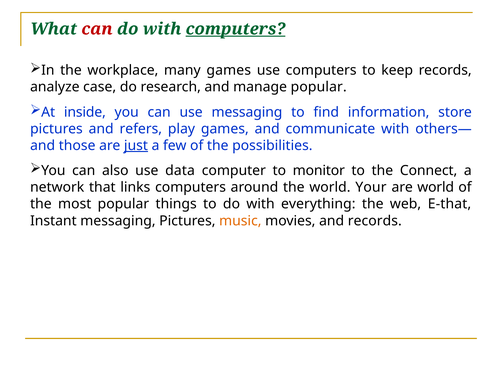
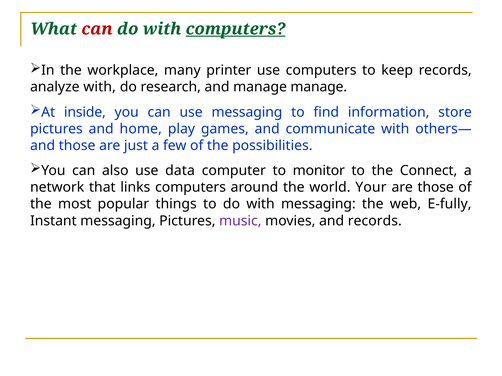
many games: games -> printer (229, 70)
analyze case: case -> with (100, 87)
manage popular: popular -> manage (319, 87)
refers: refers -> home (141, 129)
just underline: present -> none (136, 146)
are world: world -> those (436, 188)
with everything: everything -> messaging (318, 204)
E-that: E-that -> E-fully (450, 204)
music colour: orange -> purple (240, 221)
